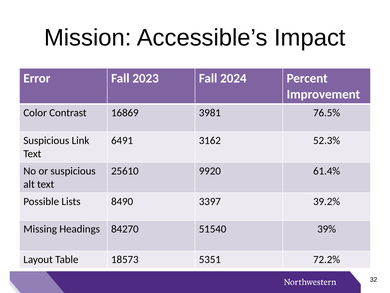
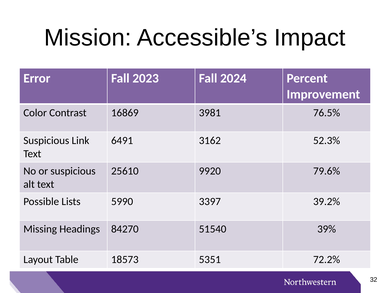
61.4%: 61.4% -> 79.6% (327, 171)
8490: 8490 -> 5990 (122, 201)
